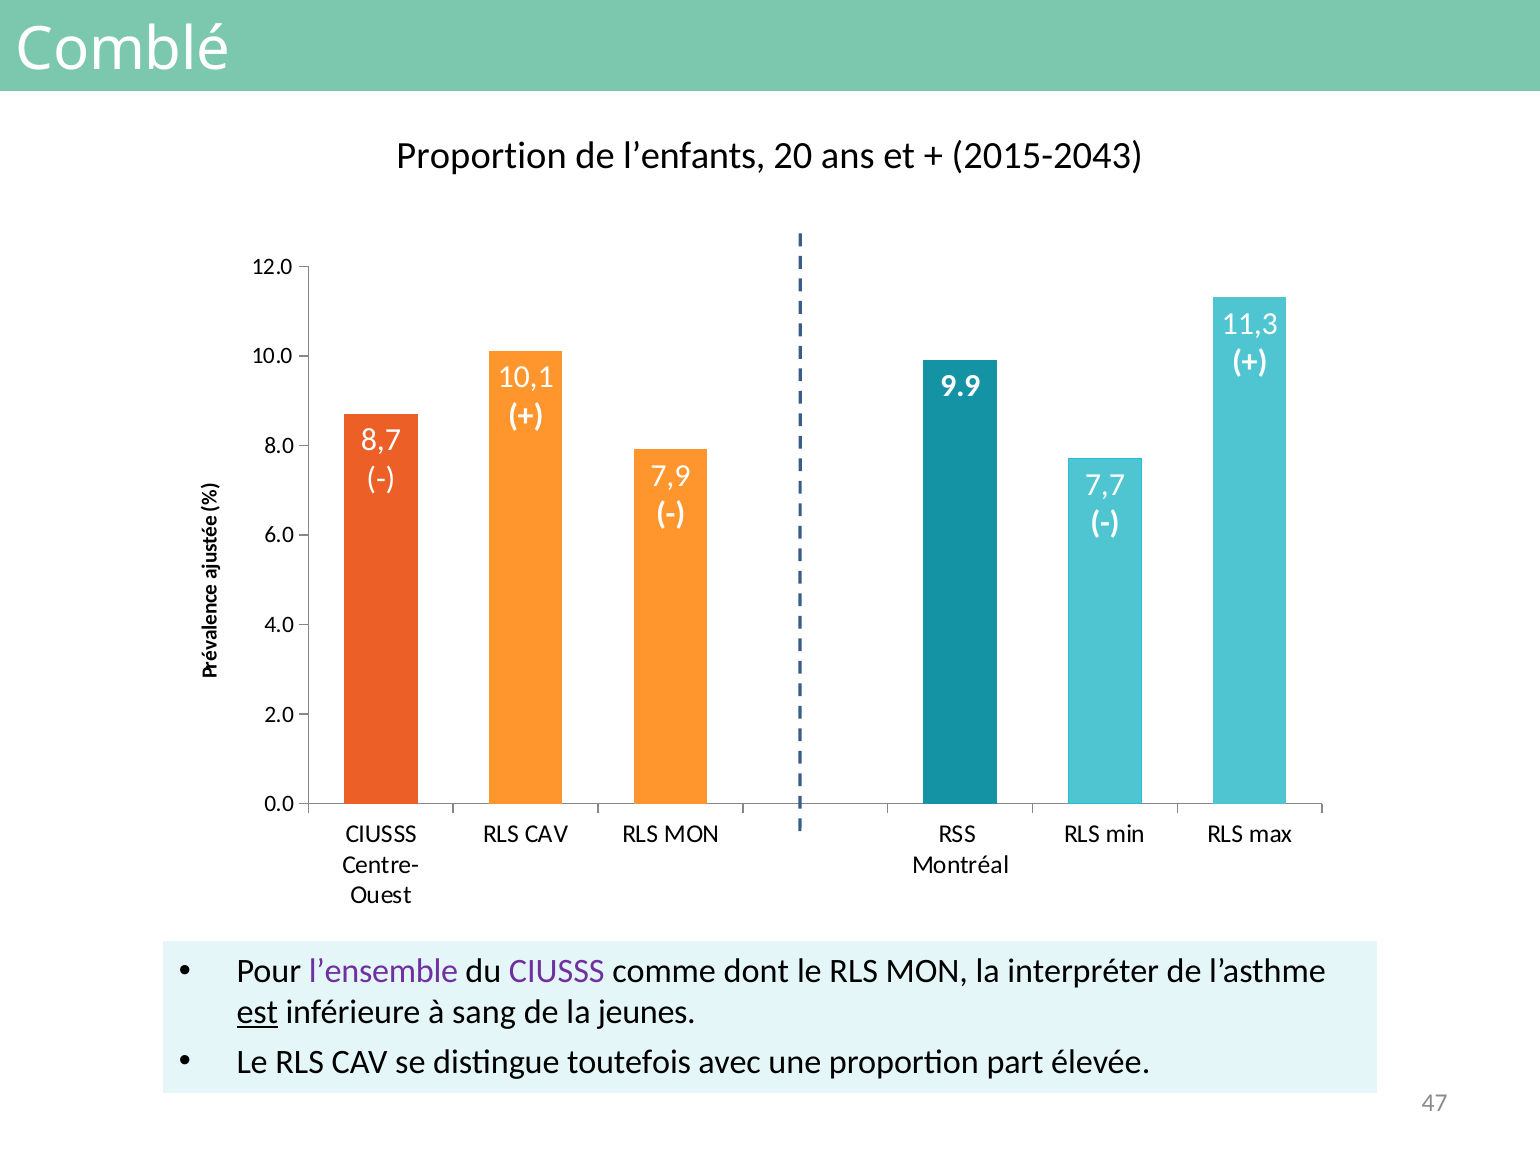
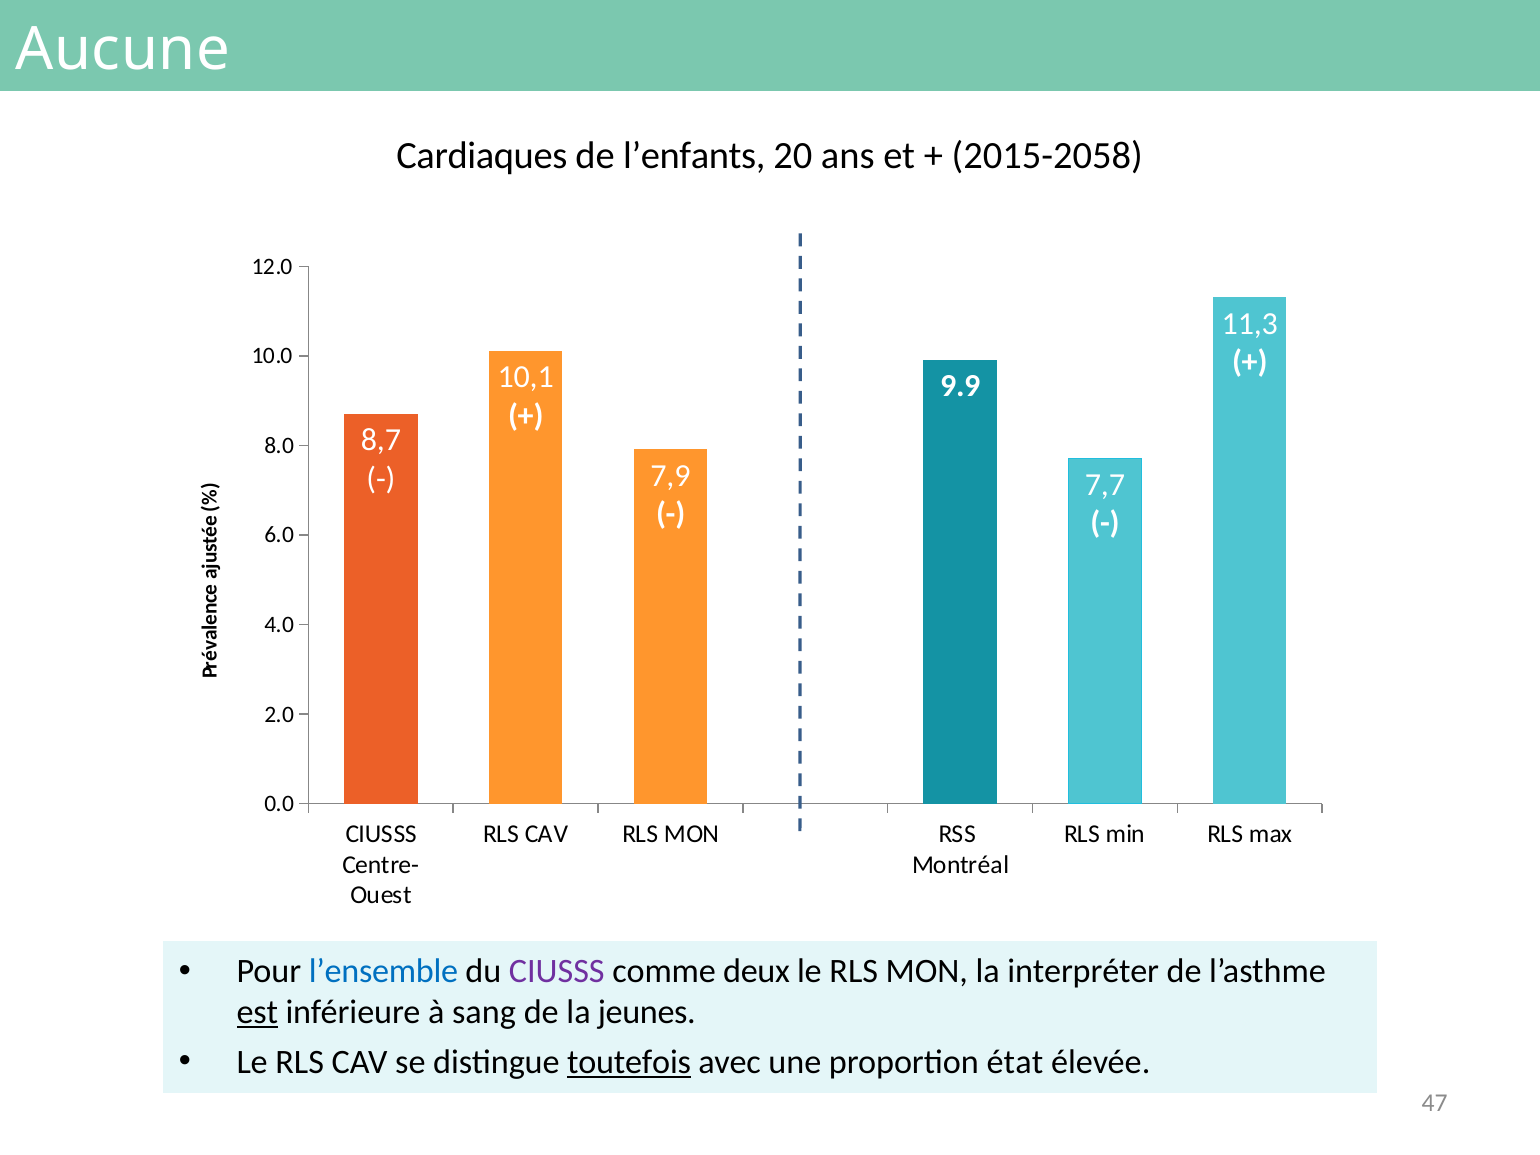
Comblé: Comblé -> Aucune (123, 50)
Proportion: Proportion -> Cardiaques (482, 156)
2015-2043: 2015-2043 -> 2015-2058 (1047, 156)
l’ensemble colour: purple -> blue (383, 972)
dont: dont -> deux (757, 972)
toutefois underline: none -> present (629, 1062)
part: part -> état (1015, 1062)
